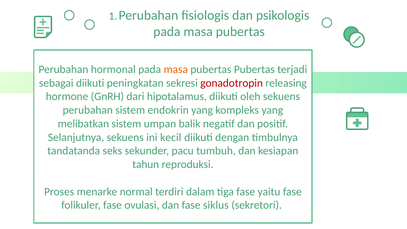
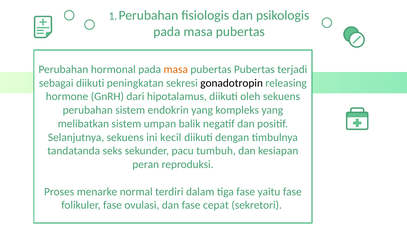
gonadotropin colour: red -> black (232, 83)
tahun: tahun -> peran (146, 164)
siklus: siklus -> cepat (216, 205)
